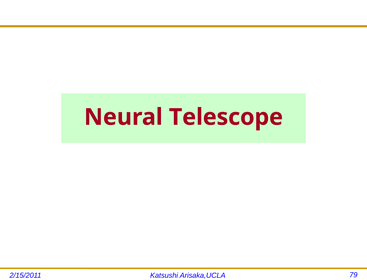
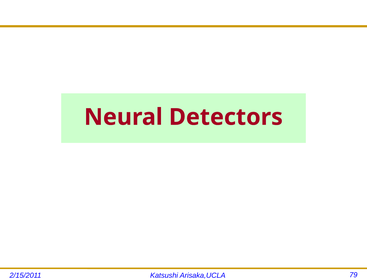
Telescope: Telescope -> Detectors (226, 117)
